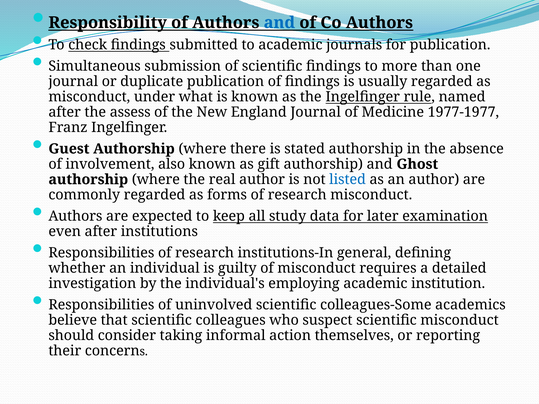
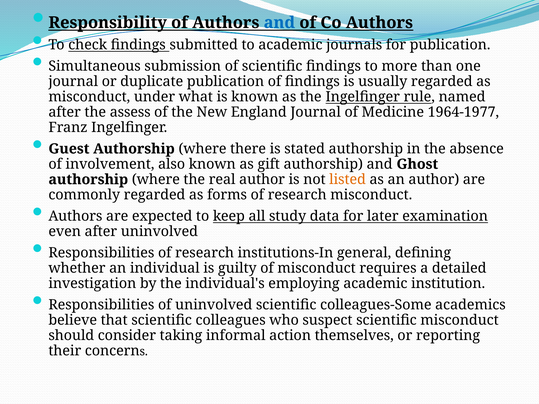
1977-1977: 1977-1977 -> 1964-1977 (463, 112)
listed colour: blue -> orange (348, 180)
after institutions: institutions -> uninvolved (159, 232)
